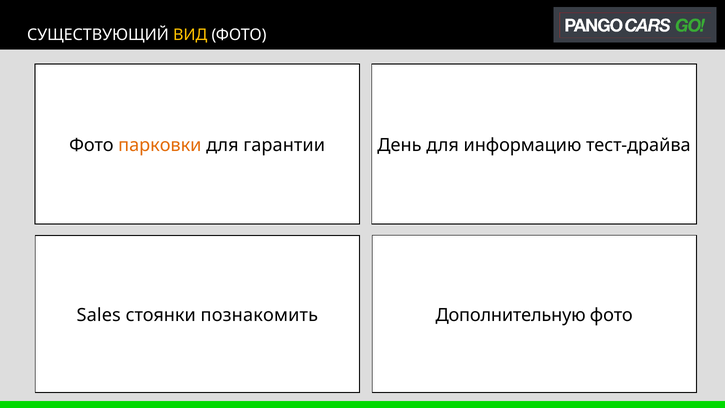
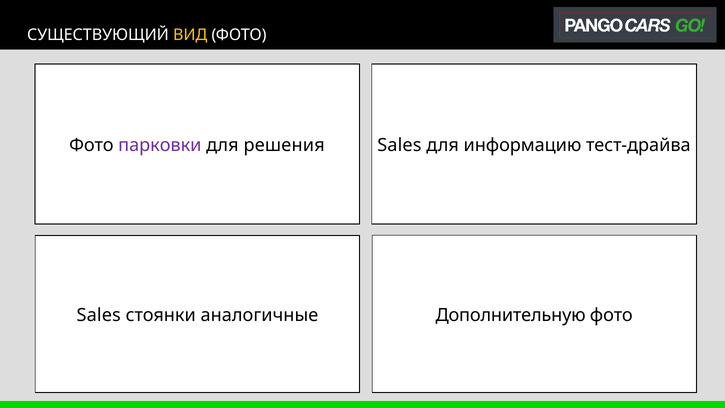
парковки colour: orange -> purple (160, 145)
гарантии: гарантии -> решения (284, 145)
День: День -> Sales (399, 145)
познакомить: познакомить -> аналогичные (259, 315)
